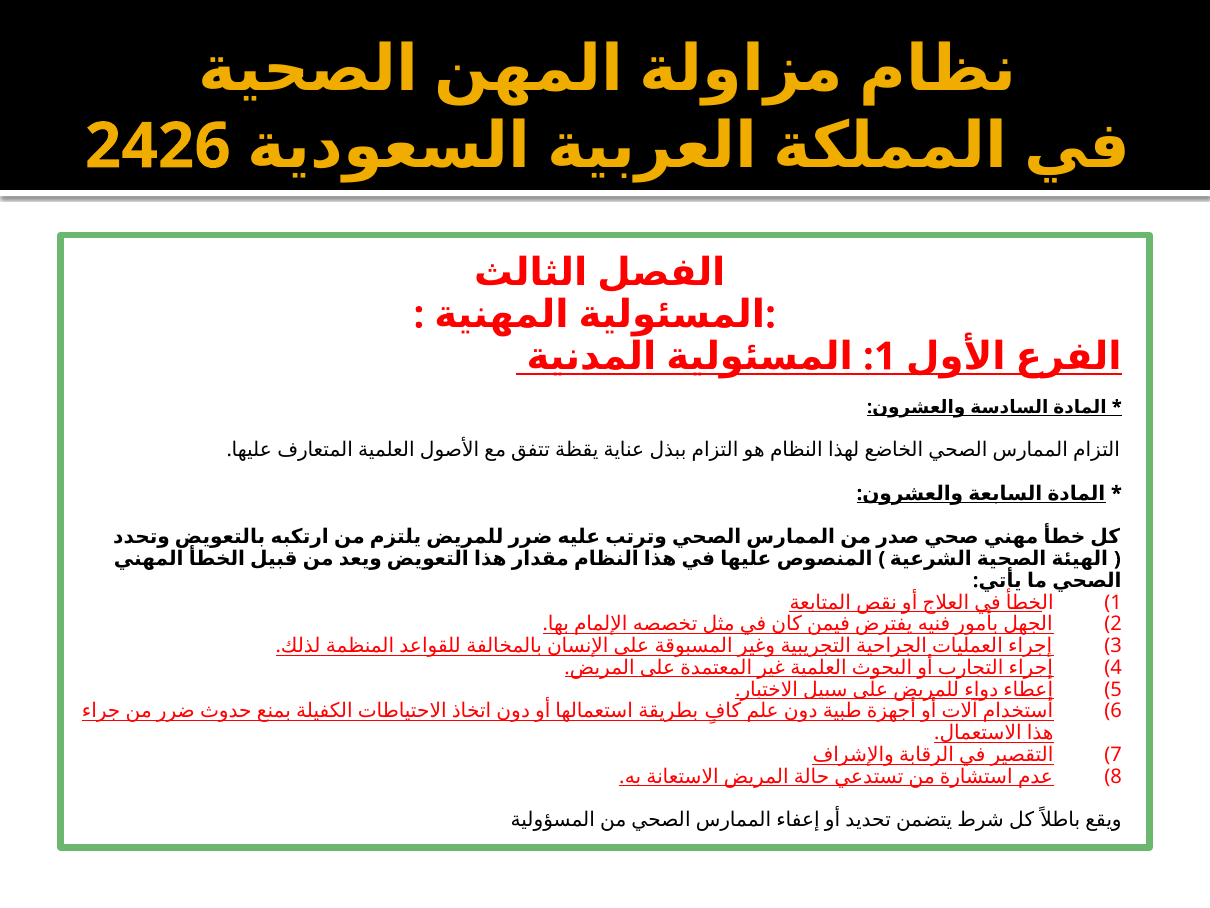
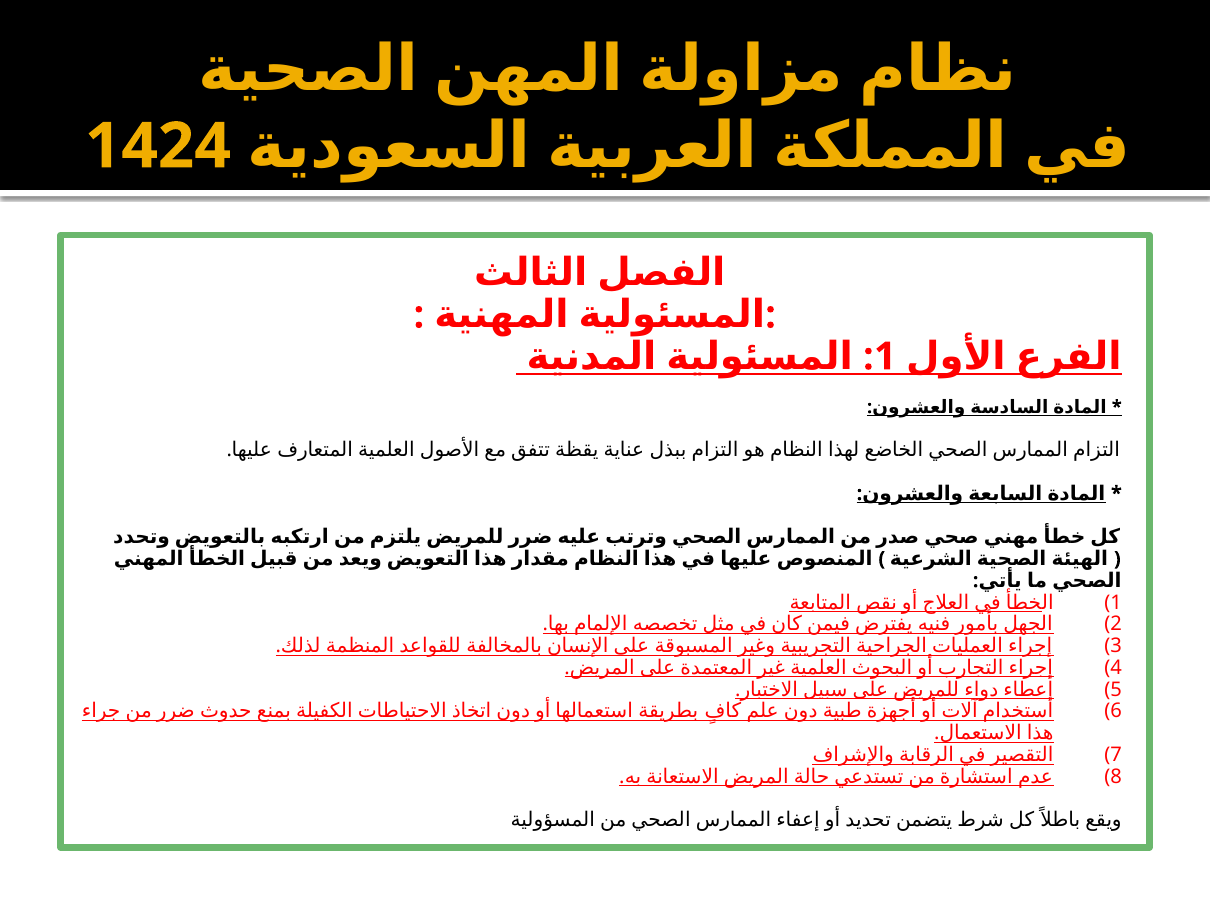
2426: 2426 -> 1424 (158, 146)
